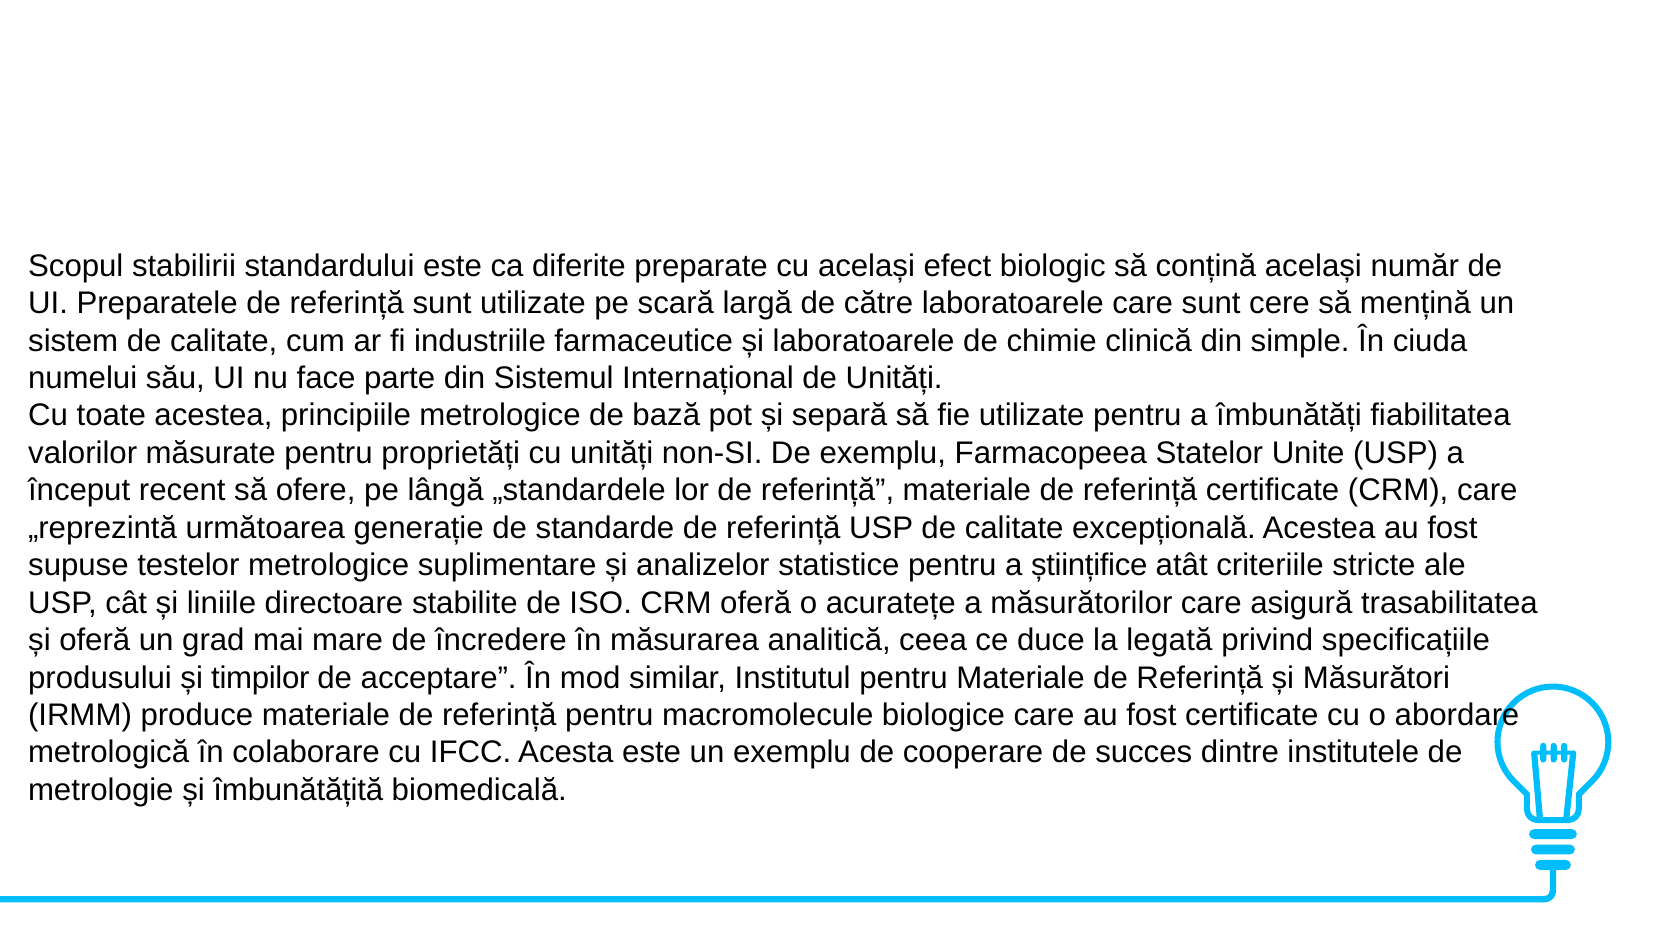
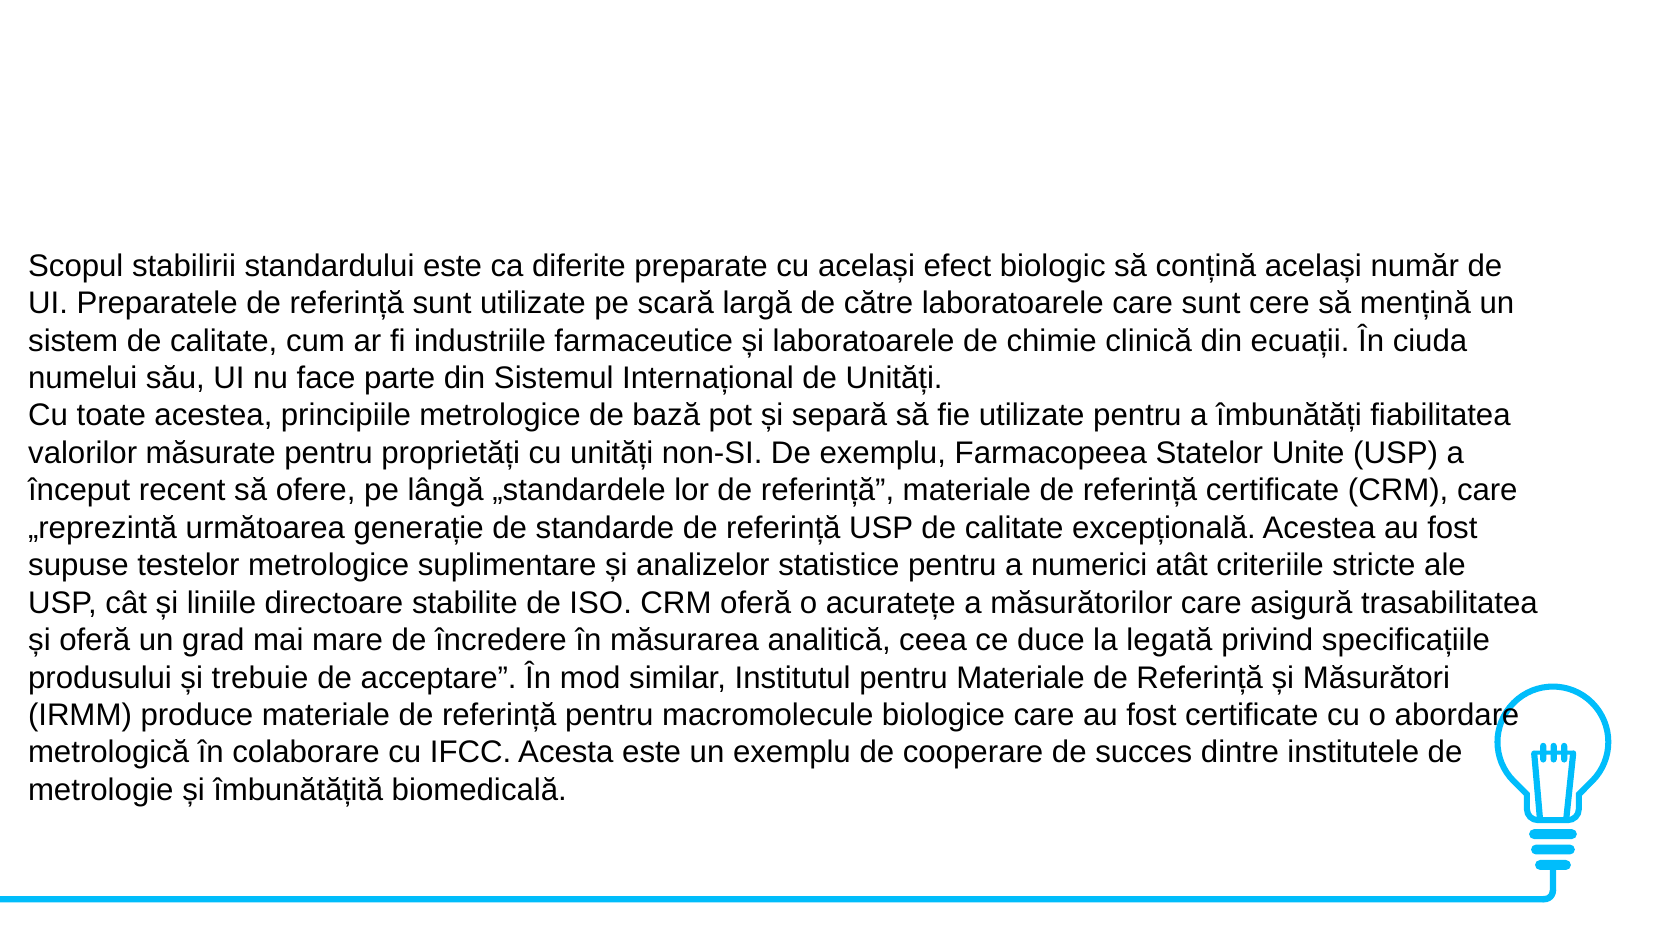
simple: simple -> ecuații (1300, 341)
științifice: științifice -> numerici (1089, 565)
timpilor: timpilor -> trebuie (260, 678)
